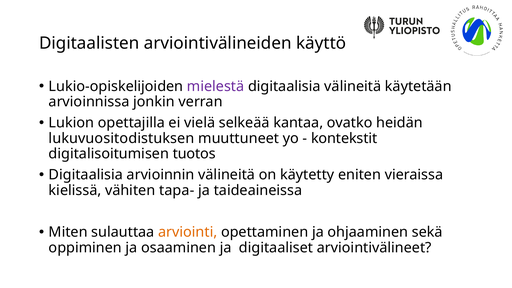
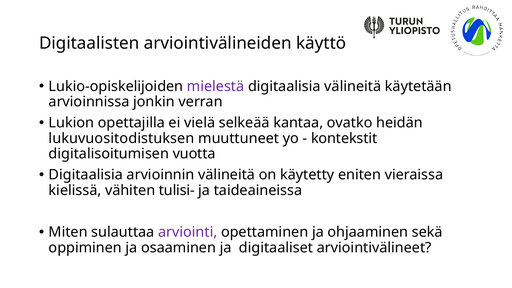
tuotos: tuotos -> vuotta (194, 154)
tapa-: tapa- -> tulisi- (177, 190)
arviointi colour: orange -> purple (188, 232)
